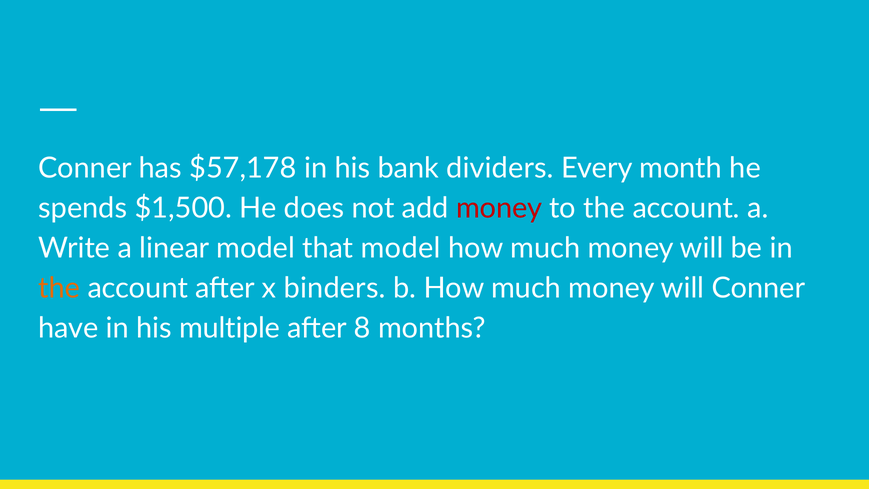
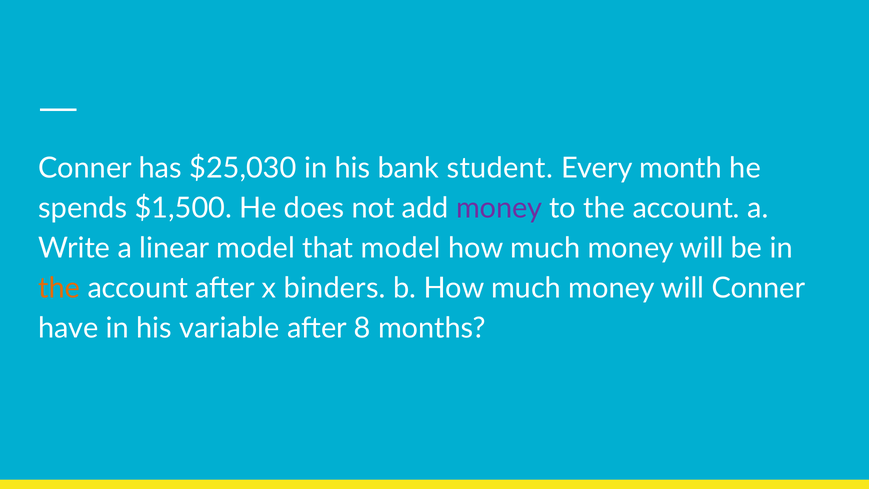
$57,178: $57,178 -> $25,030 (243, 168)
dividers: dividers -> student (500, 168)
money colour: red -> purple (499, 208)
multiple: multiple -> variable (230, 328)
